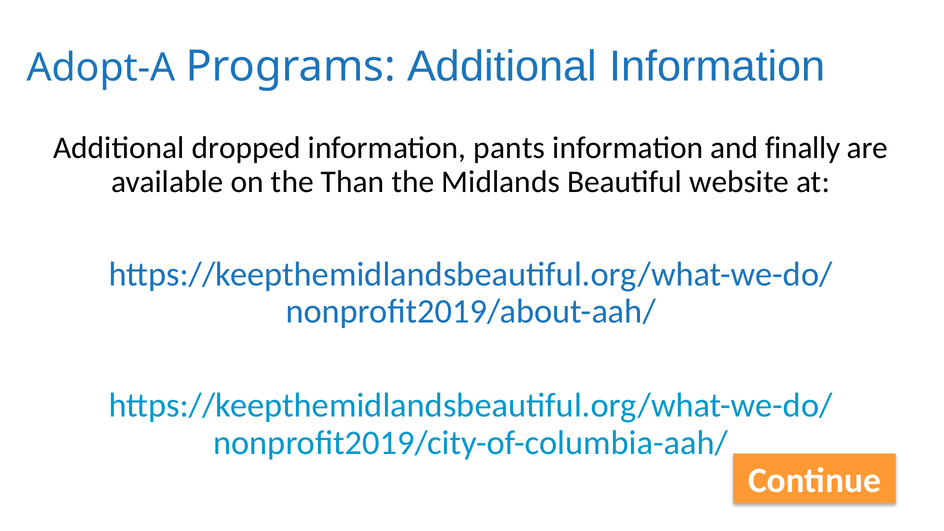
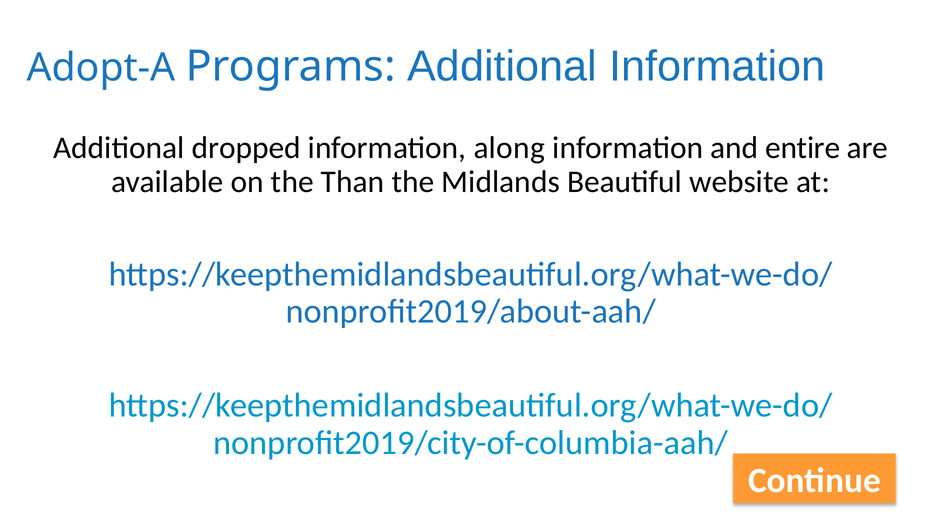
pants: pants -> along (509, 148)
finally: finally -> entire (803, 148)
